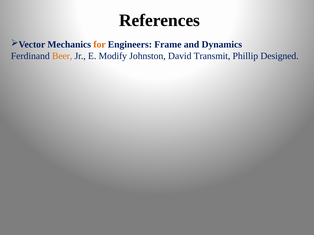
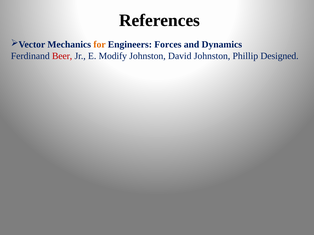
Frame: Frame -> Forces (168, 45)
Beer colour: orange -> red (62, 56)
David Transmit: Transmit -> Johnston (212, 56)
